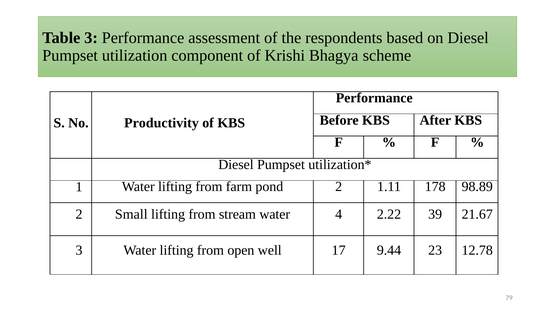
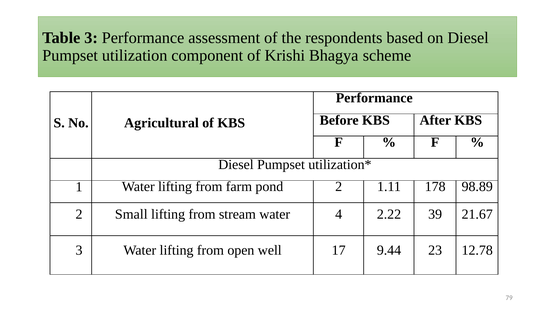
Productivity: Productivity -> Agricultural (161, 123)
